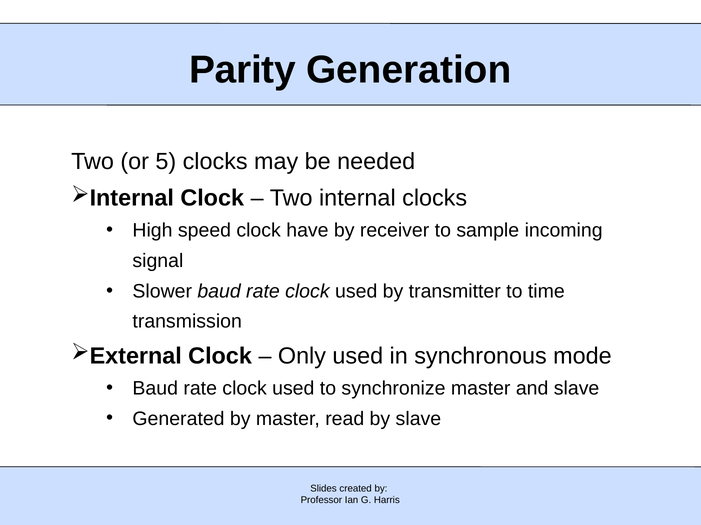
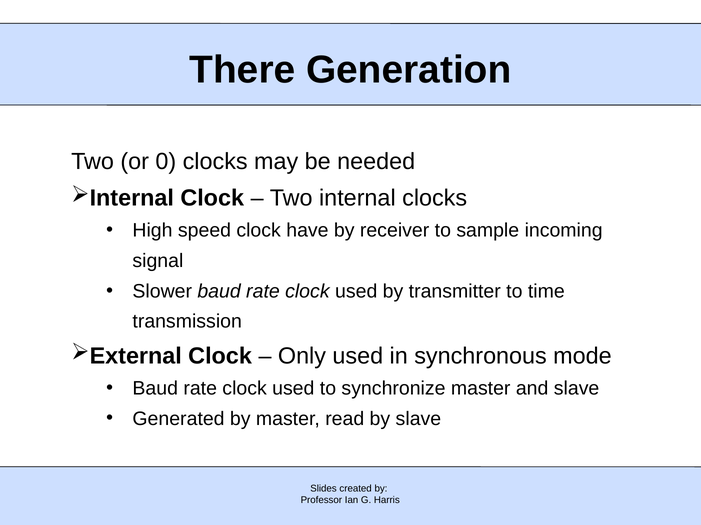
Parity: Parity -> There (242, 70)
5: 5 -> 0 (166, 162)
